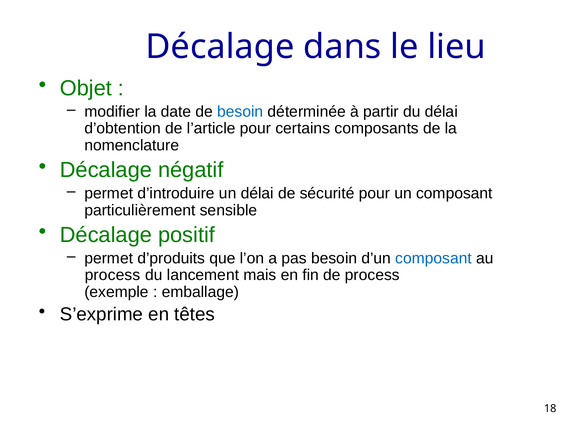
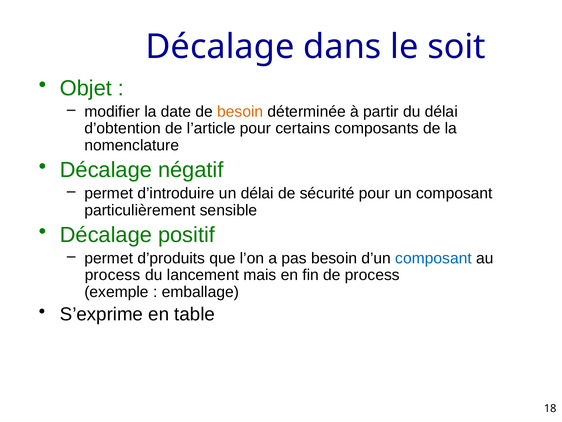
lieu: lieu -> soit (457, 47)
besoin colour: blue -> orange (240, 111)
têtes: têtes -> table (195, 314)
